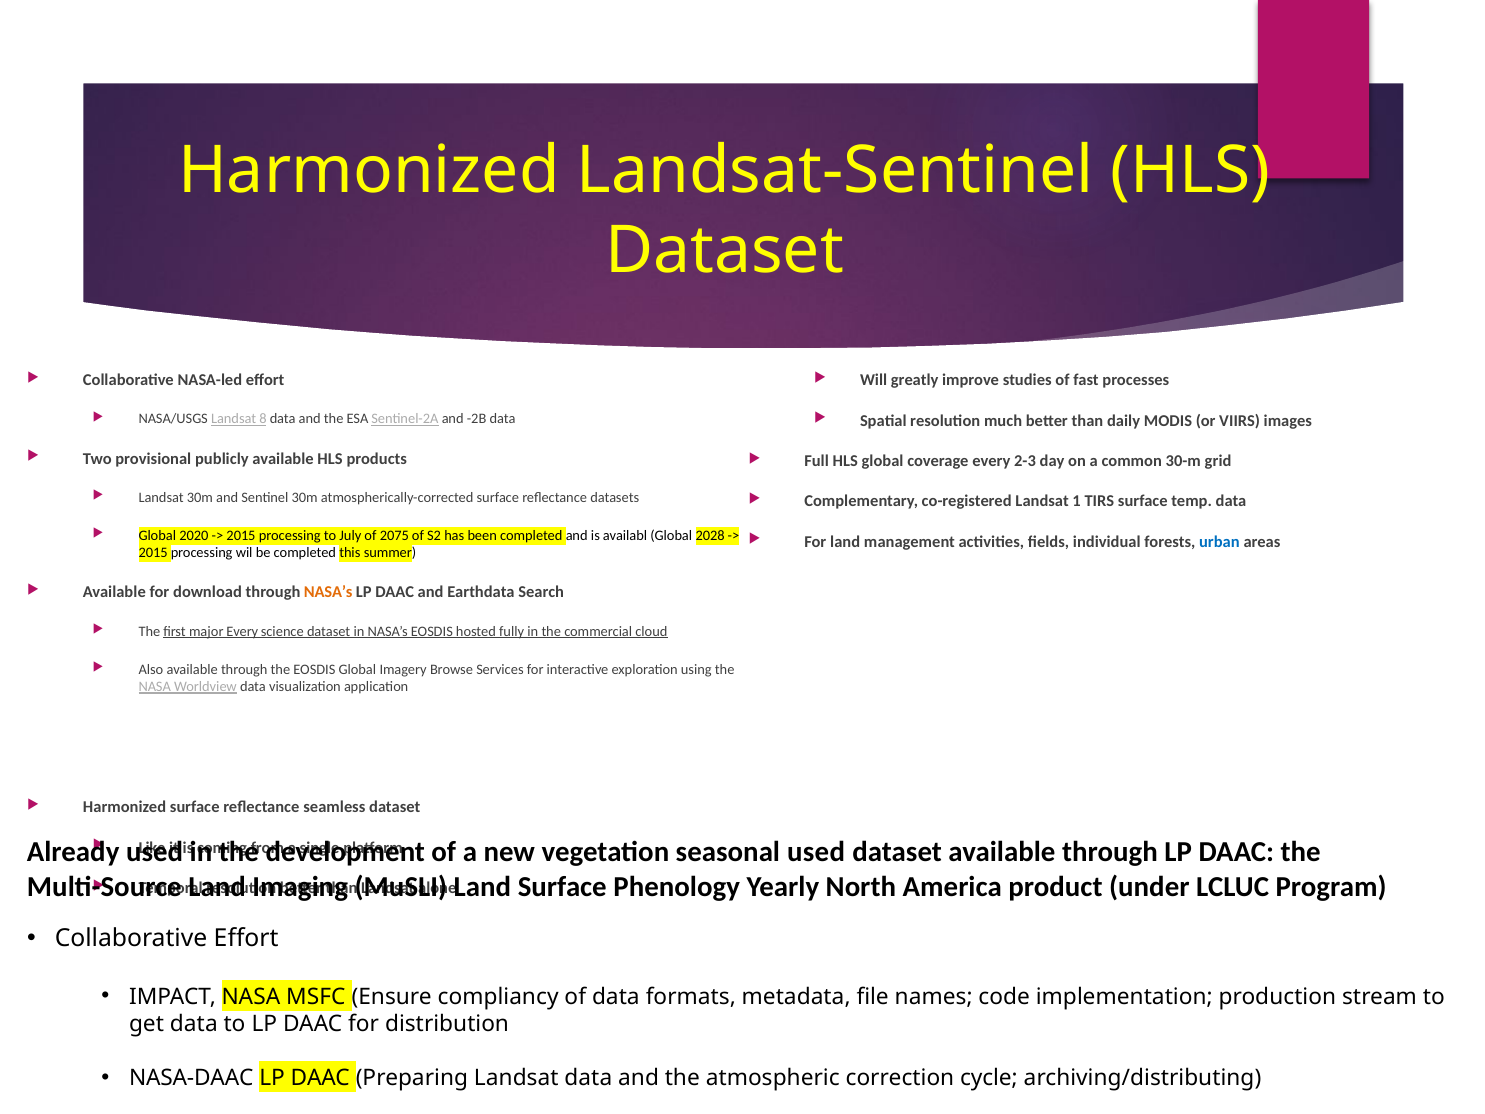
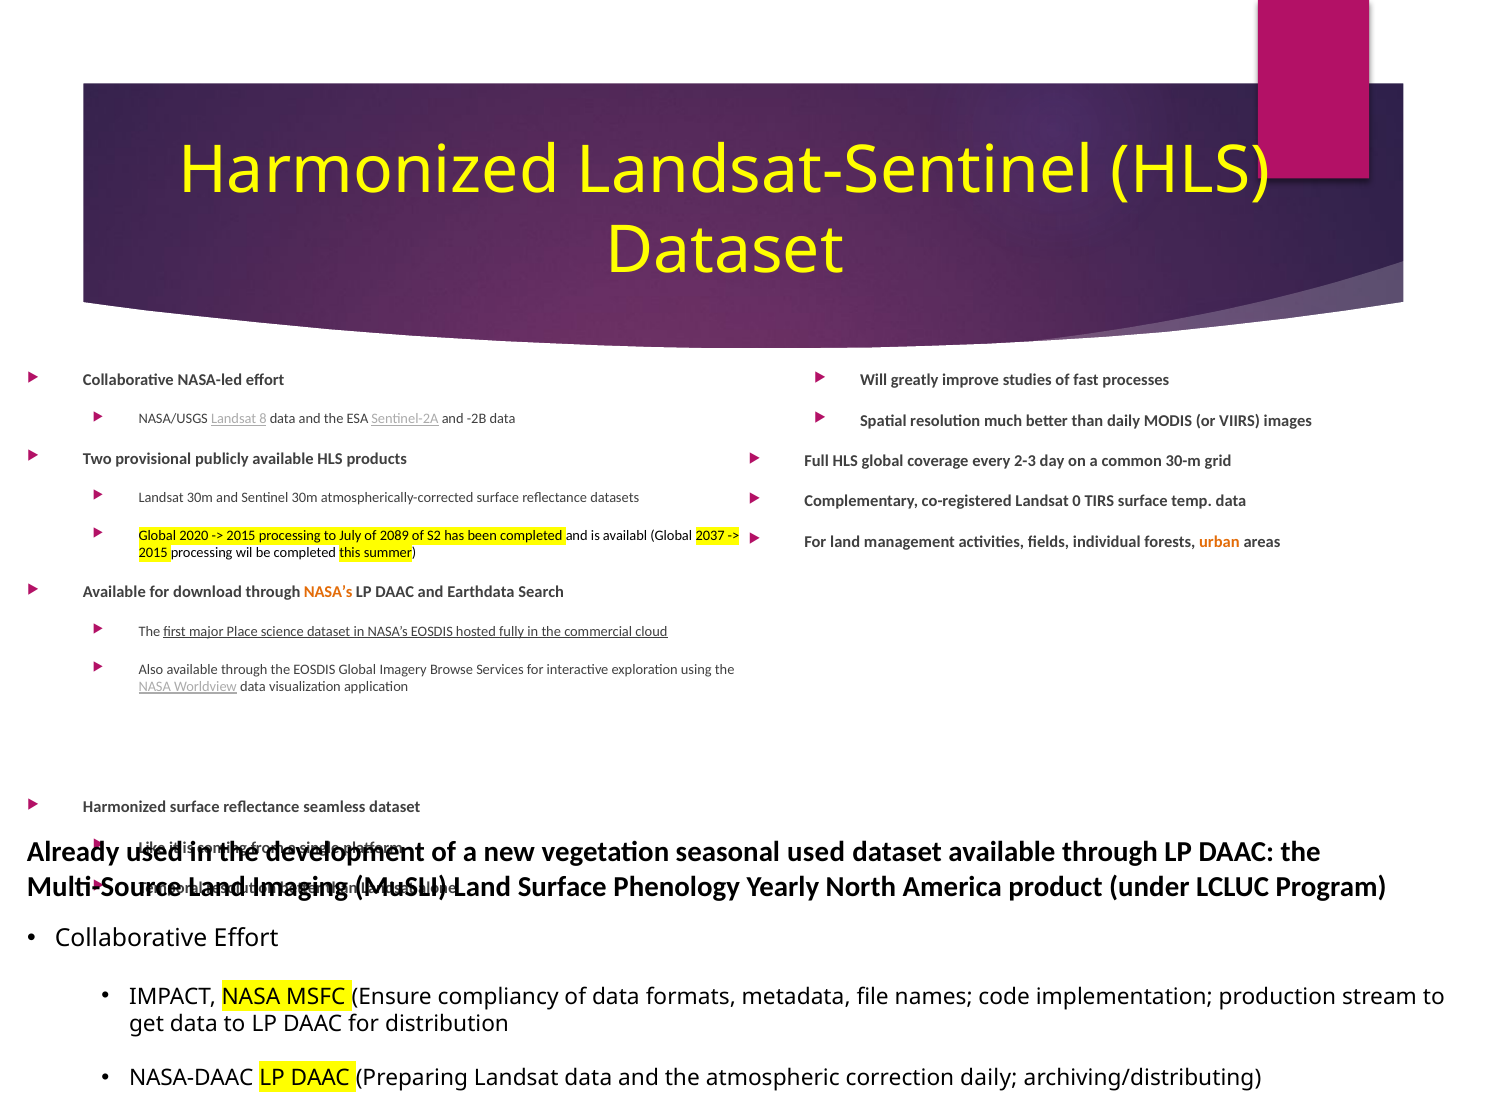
1: 1 -> 0 (1077, 501)
2075: 2075 -> 2089 (394, 536)
2028: 2028 -> 2037 (710, 536)
urban colour: blue -> orange (1219, 542)
major Every: Every -> Place (242, 631)
correction cycle: cycle -> daily (989, 1078)
